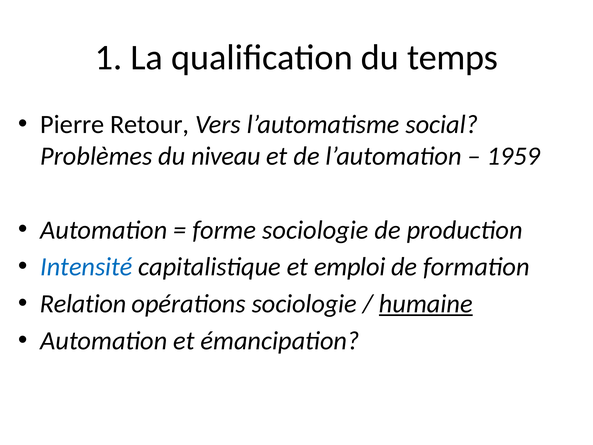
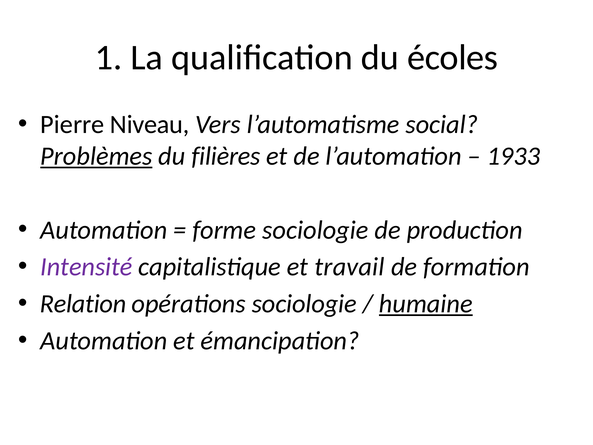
temps: temps -> écoles (453, 57)
Retour: Retour -> Niveau (150, 124)
Problèmes underline: none -> present (96, 156)
niveau: niveau -> filières (226, 156)
1959: 1959 -> 1933 (513, 156)
Intensité colour: blue -> purple (86, 267)
emploi: emploi -> travail (349, 267)
